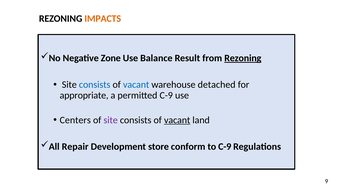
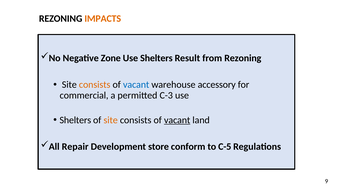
Use Balance: Balance -> Shelters (156, 58)
Rezoning underline: present -> none (243, 58)
consists colour: blue -> orange (95, 85)
detached: detached -> accessory (217, 85)
appropriate: appropriate -> commercial (84, 95)
permitted C-9: C-9 -> C-3 (166, 95)
Centers: Centers -> Shelters (75, 120)
site colour: purple -> orange (111, 120)
to C-9: C-9 -> C-5 (225, 147)
